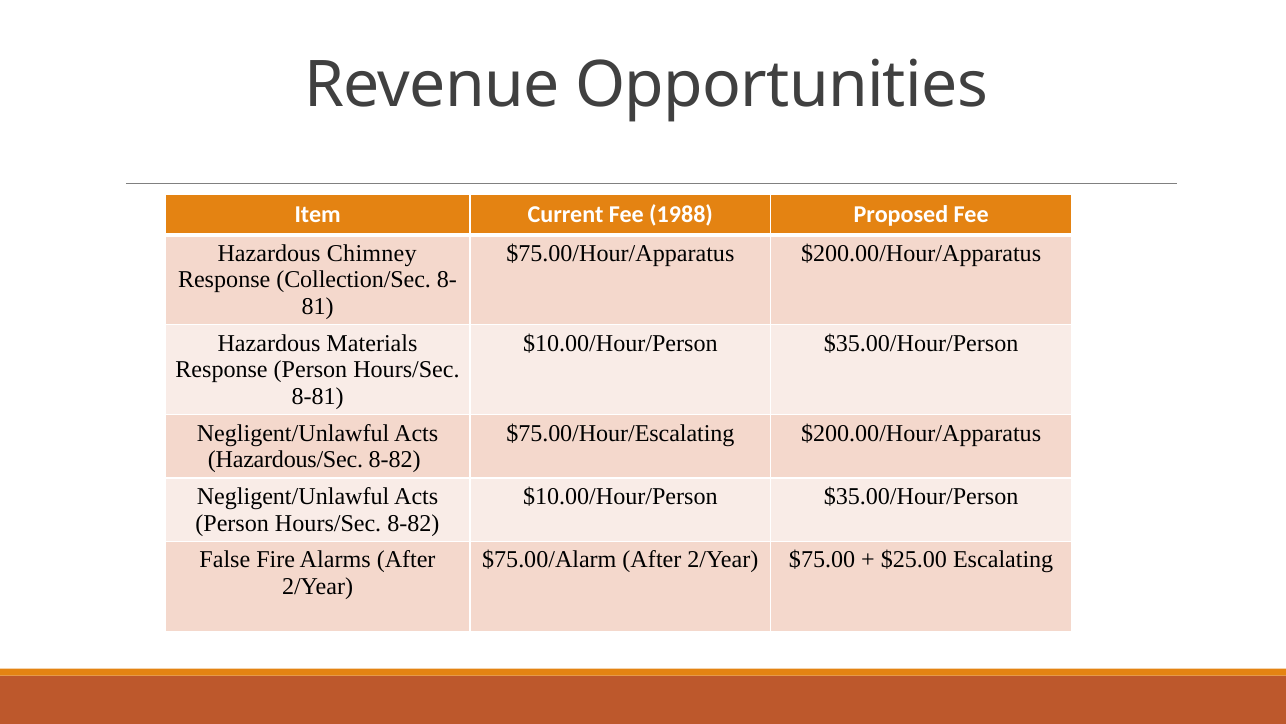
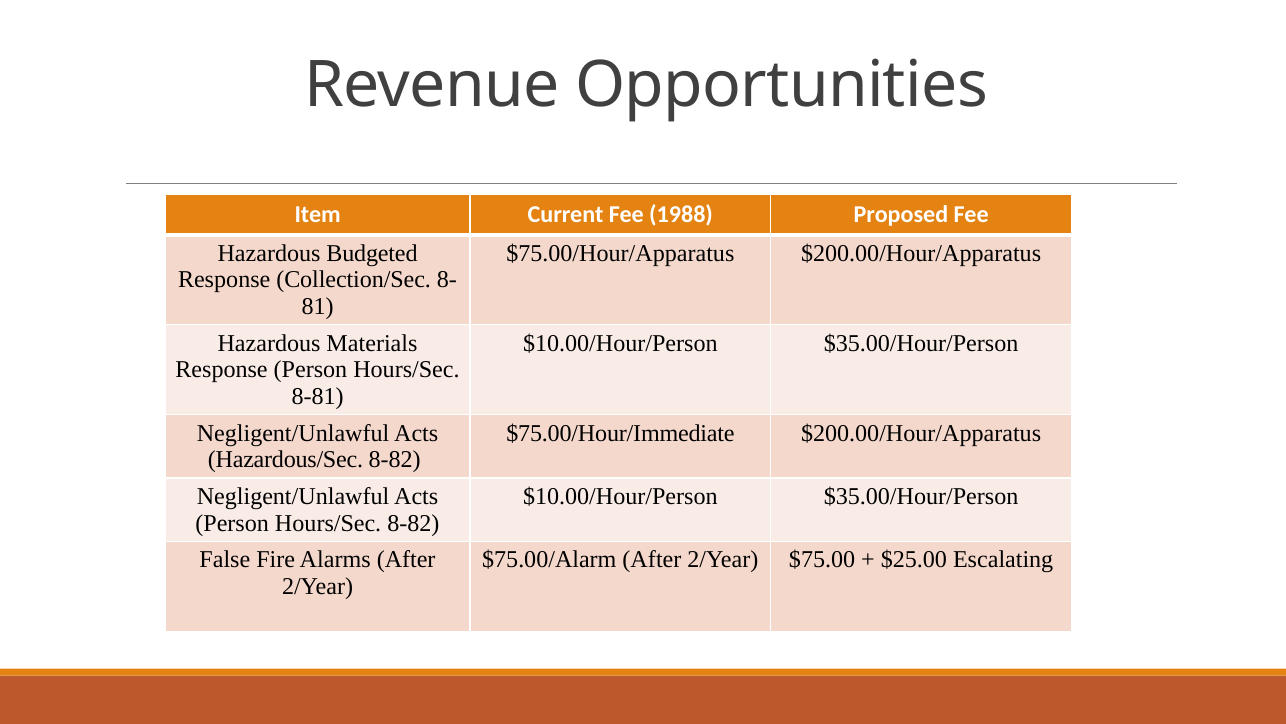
Chimney: Chimney -> Budgeted (372, 253)
$75.00/Hour/Escalating: $75.00/Hour/Escalating -> $75.00/Hour/Immediate (620, 433)
